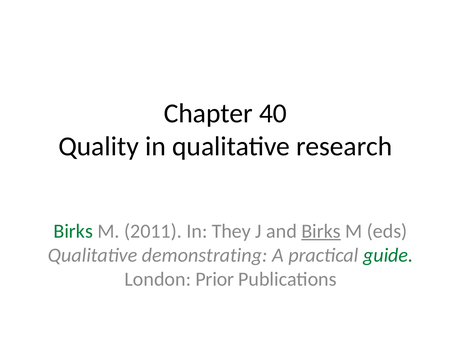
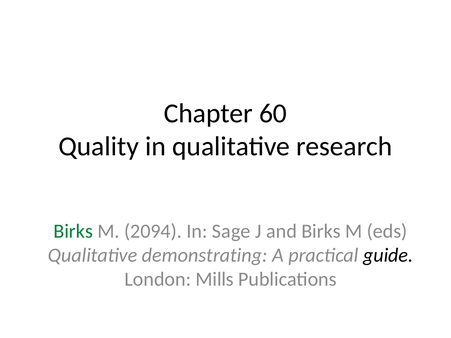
40: 40 -> 60 (273, 114)
2011: 2011 -> 2094 (153, 231)
They: They -> Sage (231, 231)
Birks underline: present -> none (321, 231)
guide colour: green -> black (388, 255)
Prior: Prior -> Mills (215, 279)
